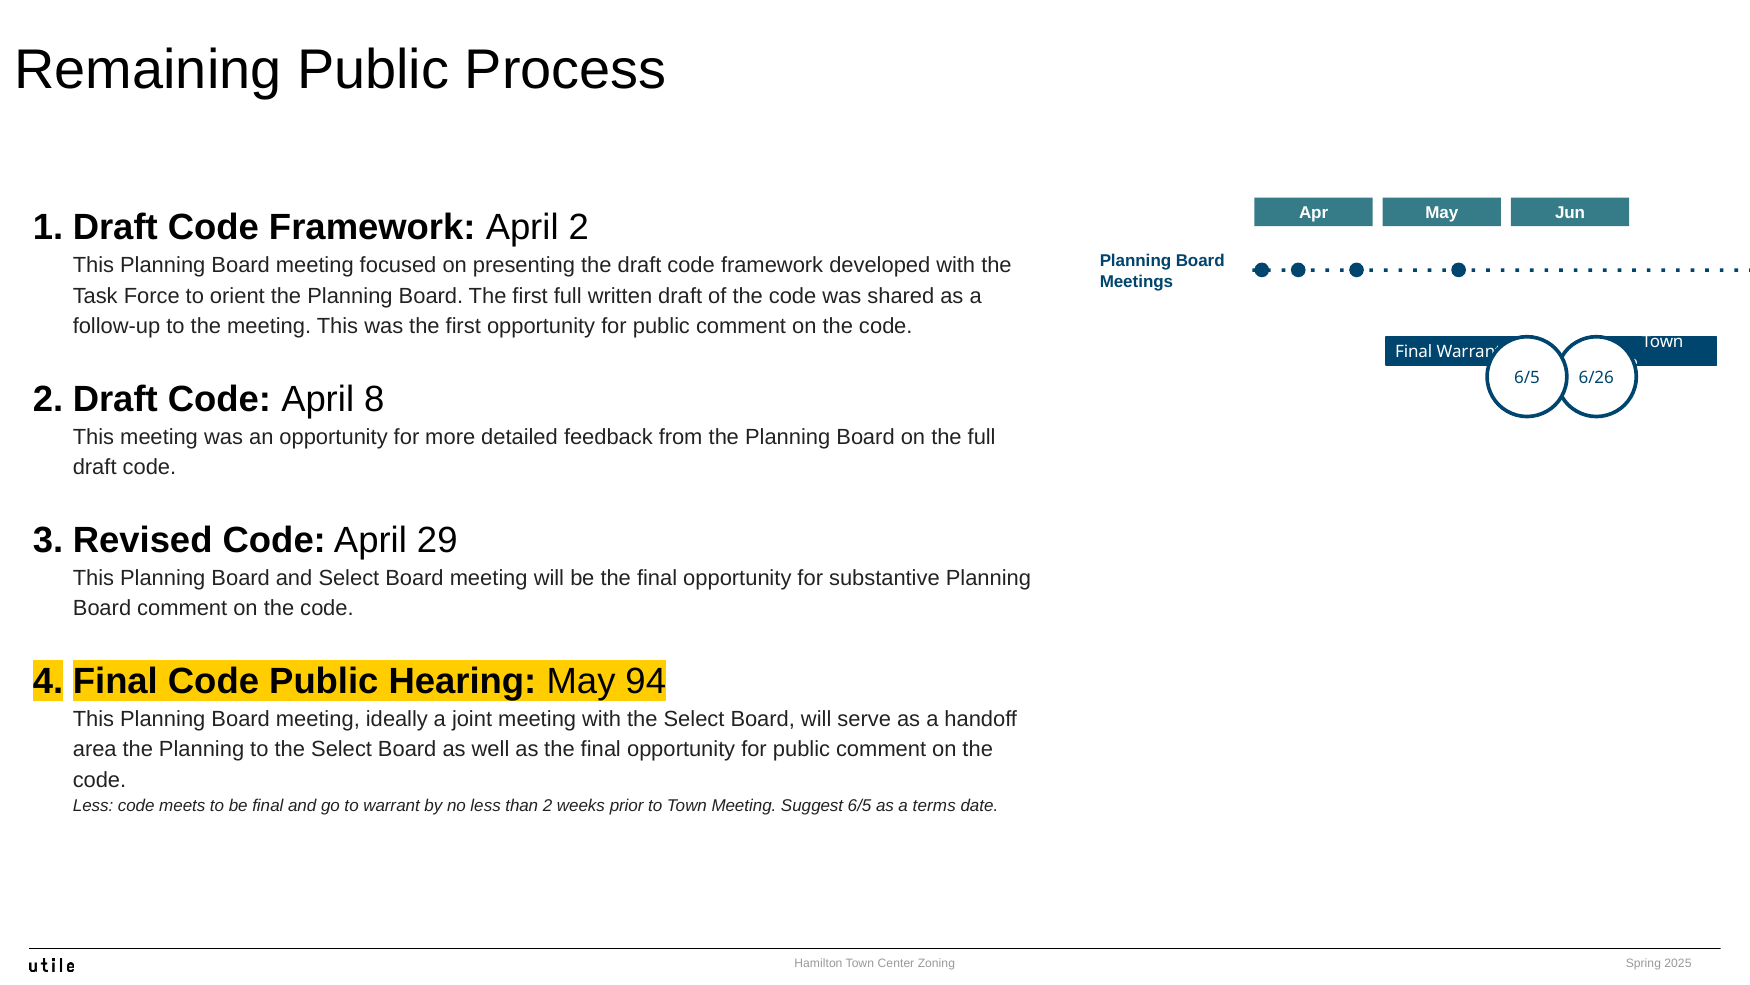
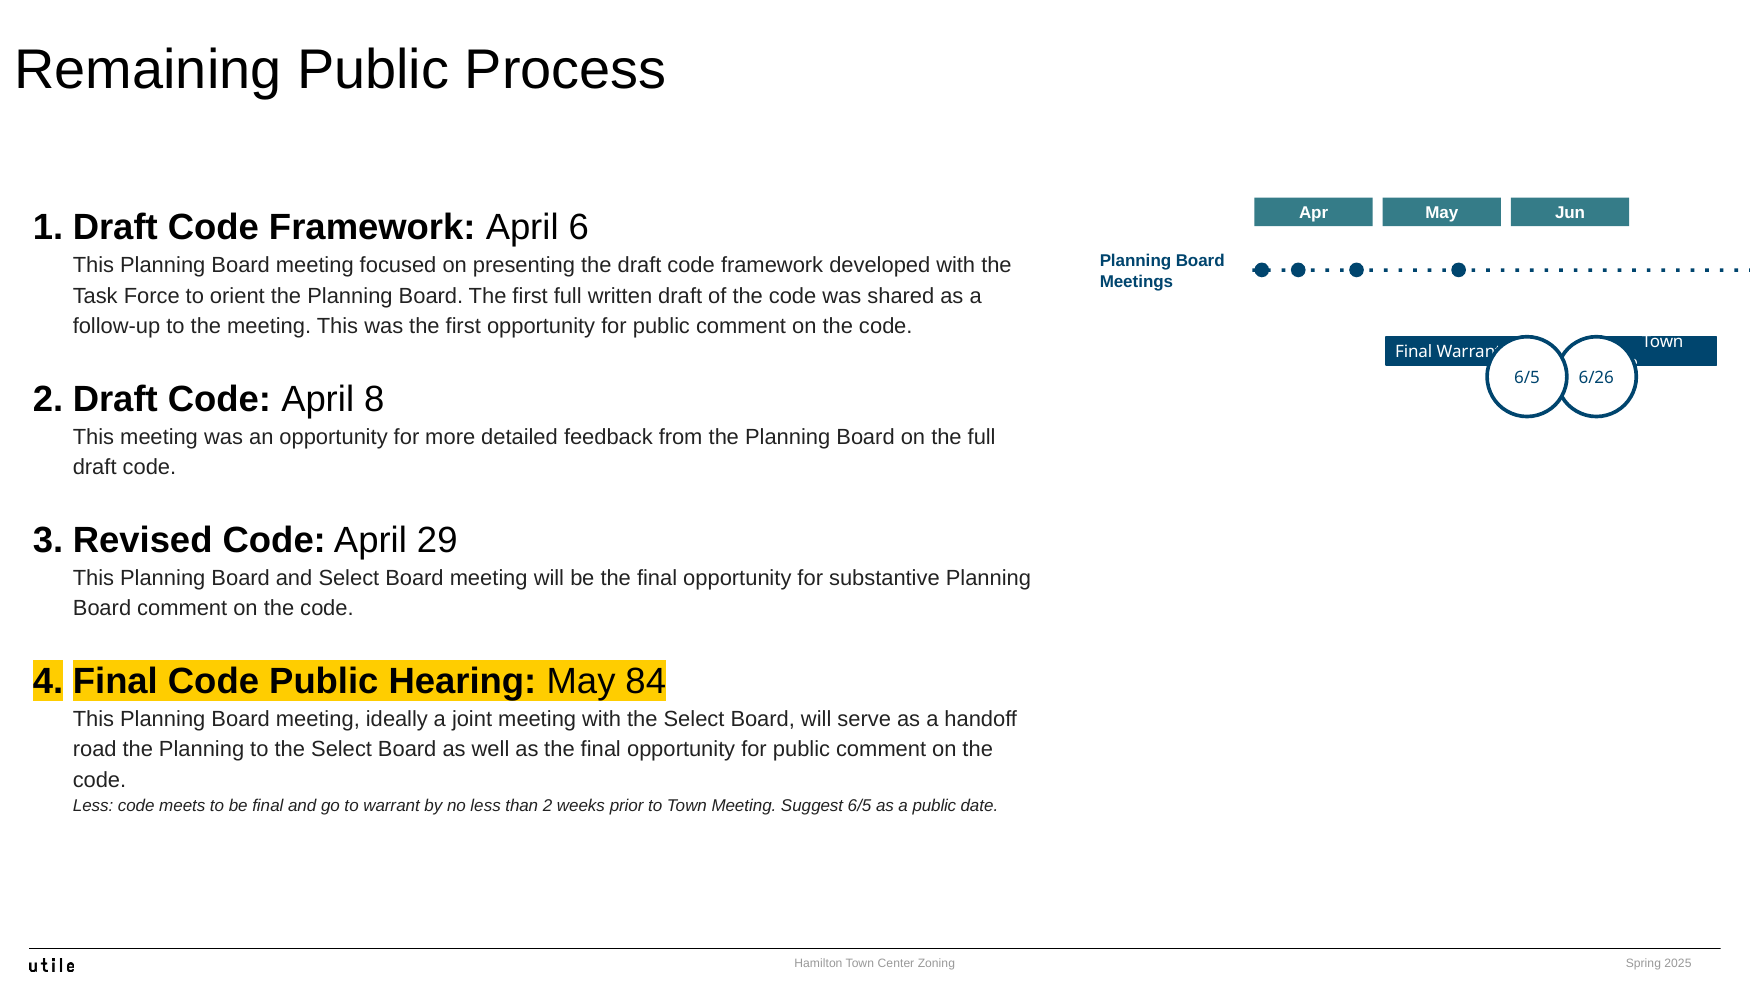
April 2: 2 -> 6 (579, 228)
94: 94 -> 84 (646, 681)
area: area -> road (95, 749)
a terms: terms -> public (934, 805)
